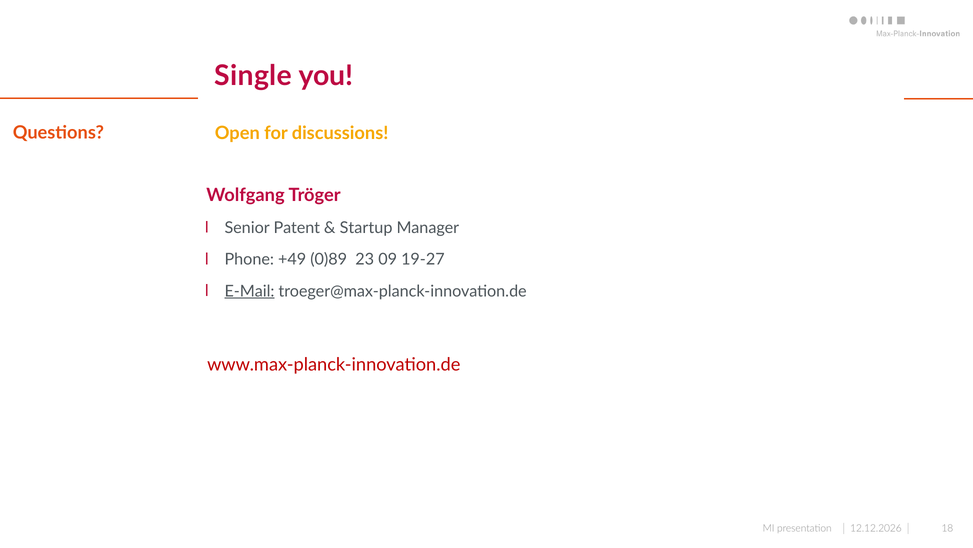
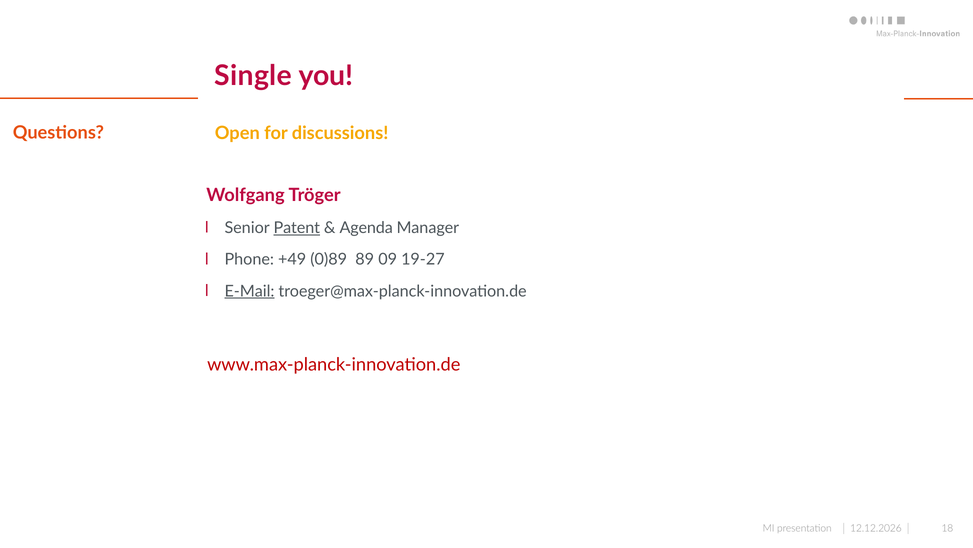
Patent underline: none -> present (297, 228)
Startup: Startup -> Agenda (366, 228)
23: 23 -> 89 (365, 259)
